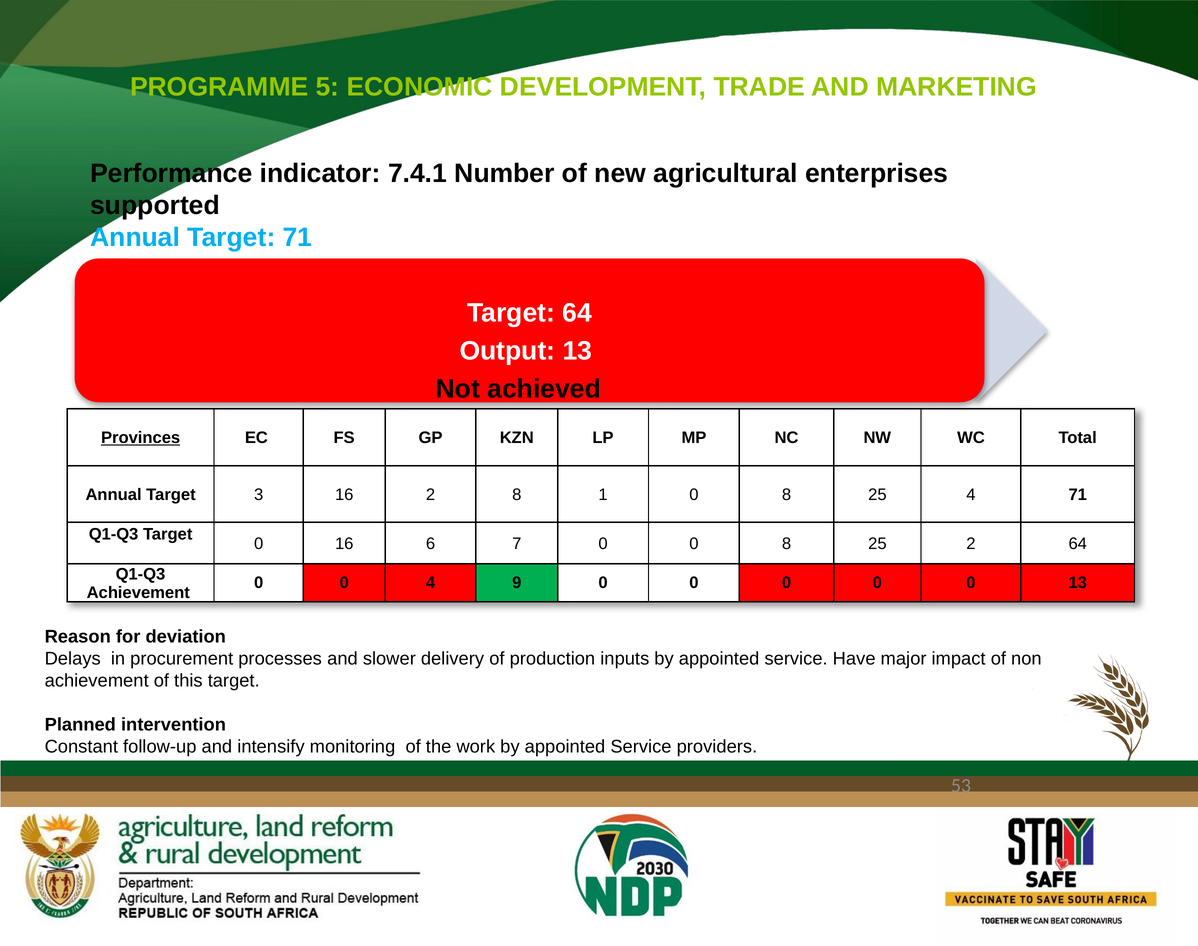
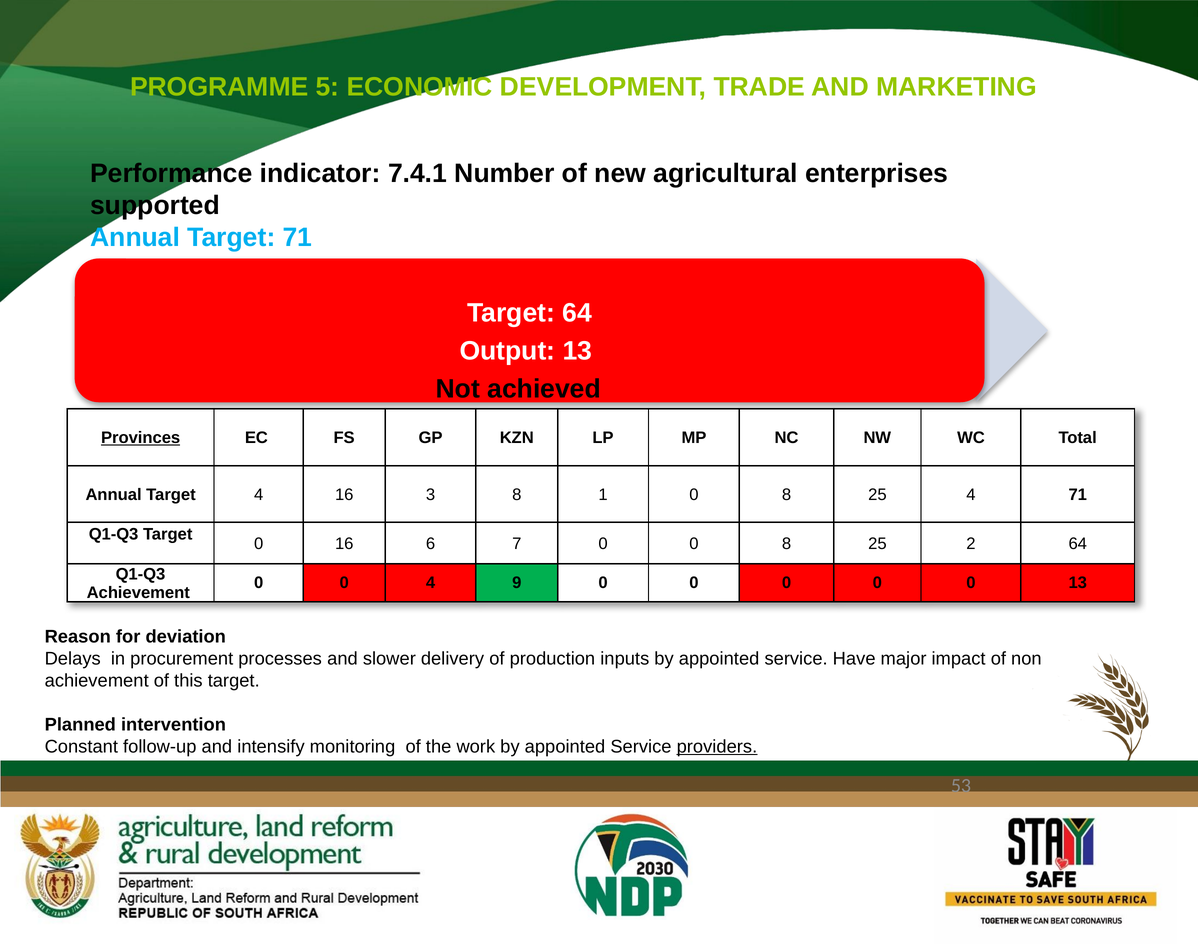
Target 3: 3 -> 4 (259, 494)
16 2: 2 -> 3 (431, 494)
providers underline: none -> present (717, 746)
